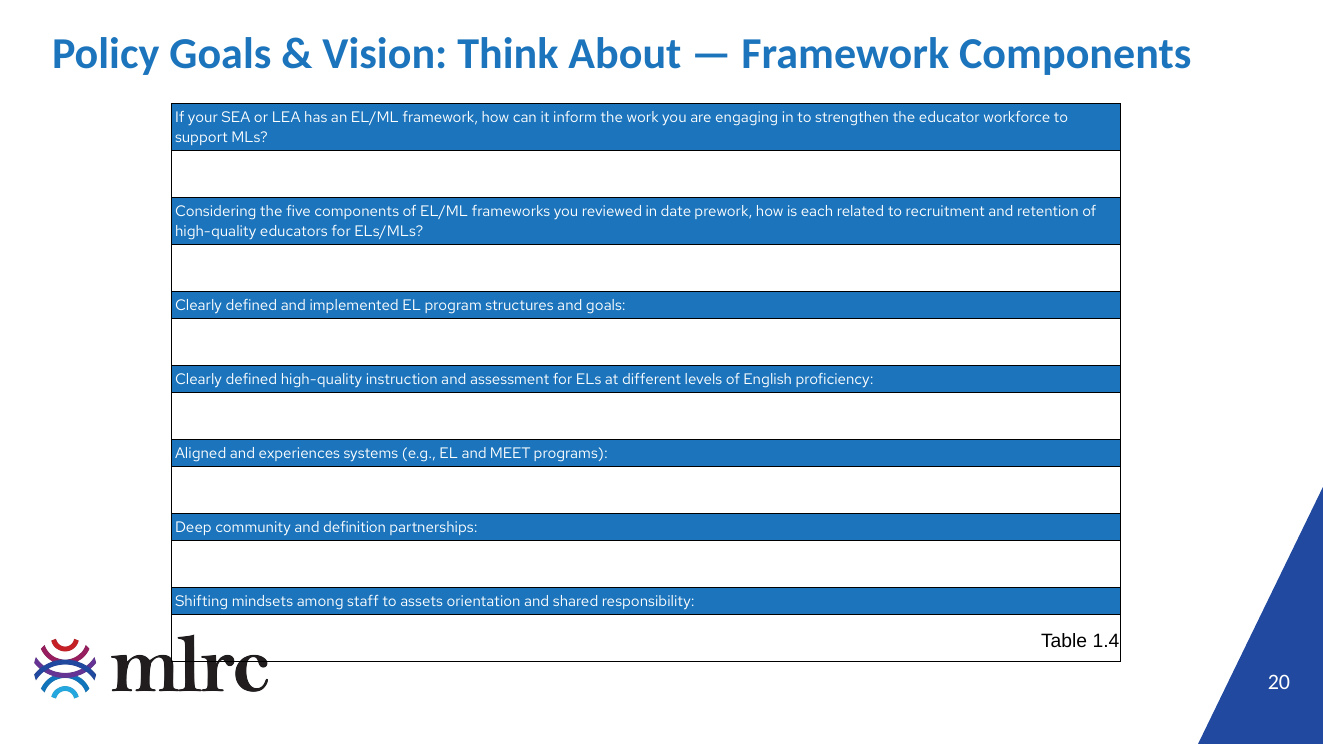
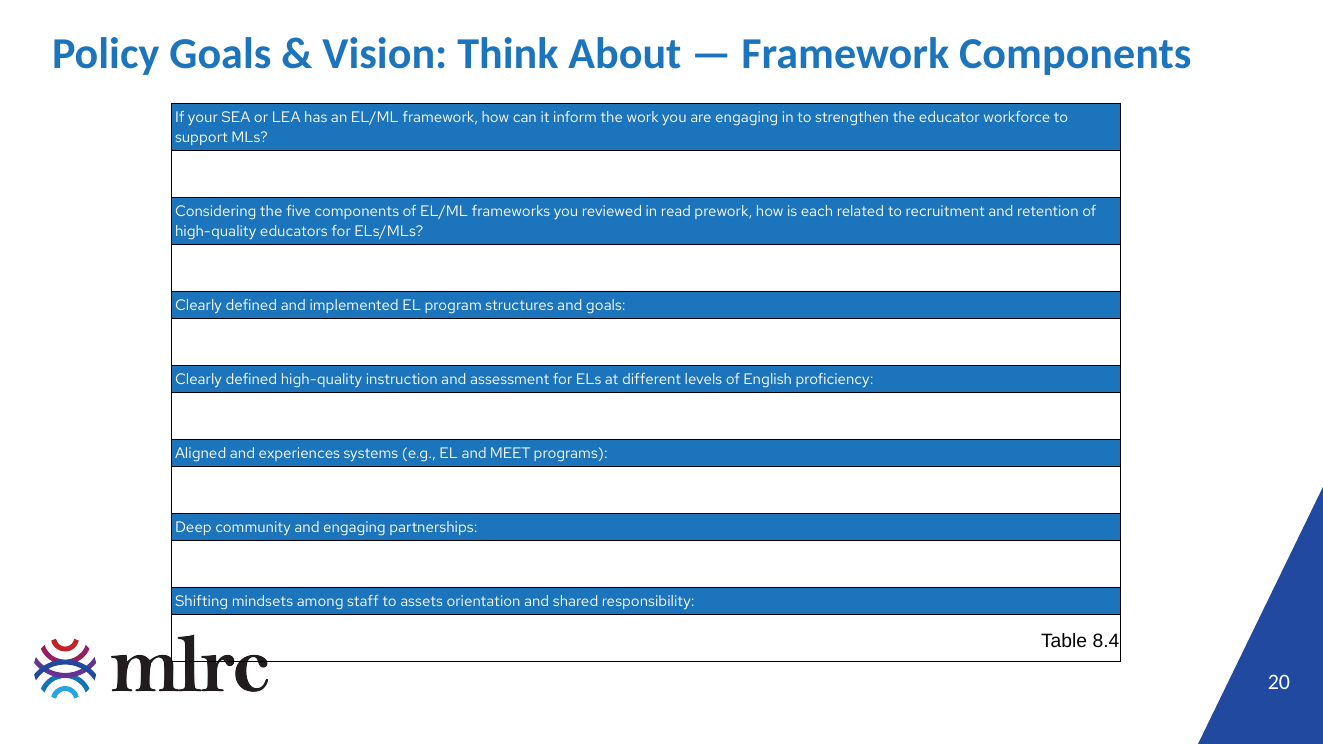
date: date -> read (676, 212)
and definition: definition -> engaging (354, 527)
1.4: 1.4 -> 8.4 (1106, 642)
